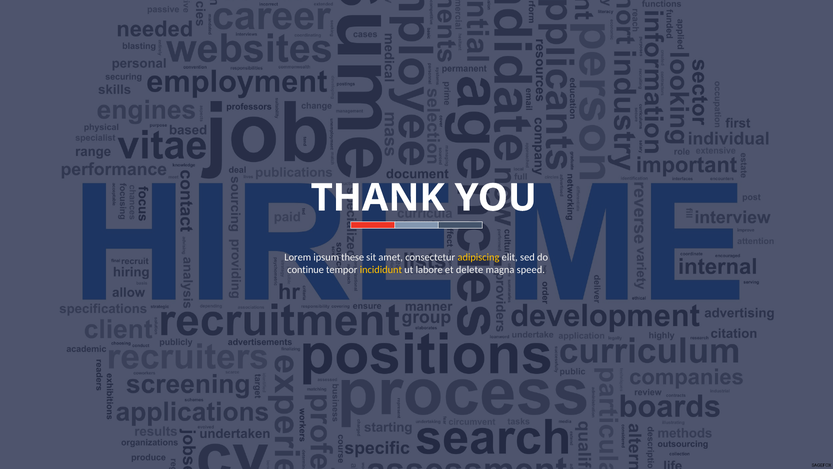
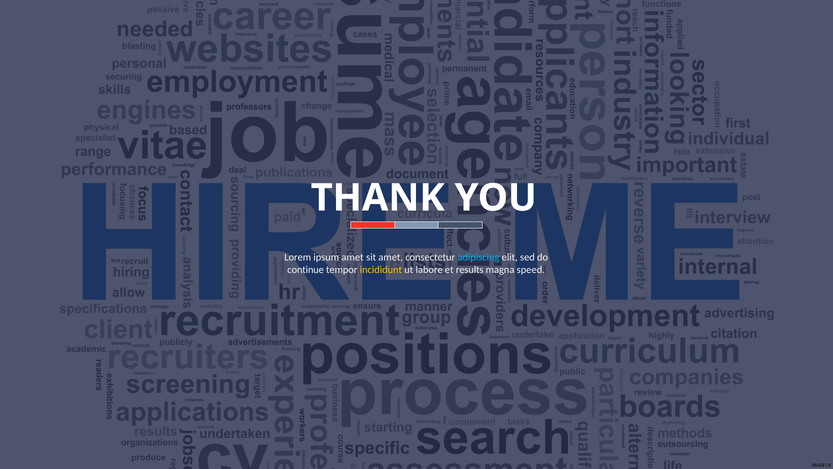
ipsum these: these -> amet (353, 257)
adipiscing colour: yellow -> light blue (478, 257)
delete: delete -> results (470, 270)
